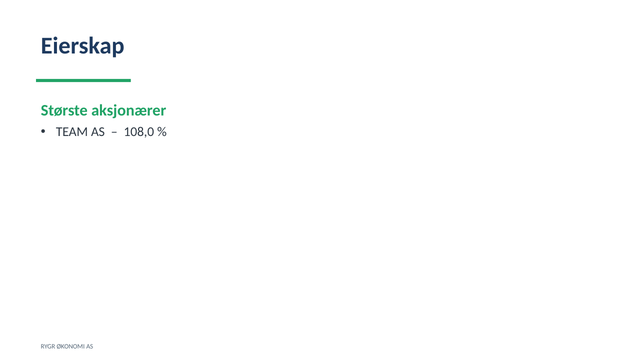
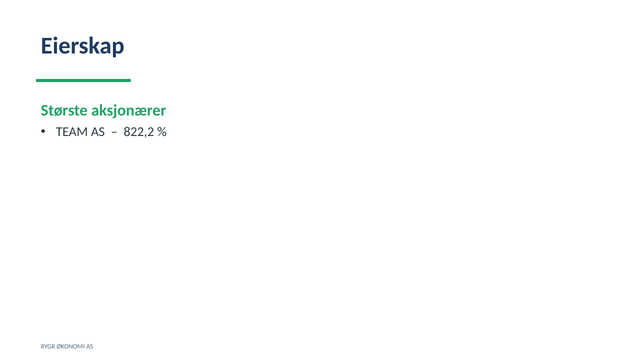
108,0: 108,0 -> 822,2 (139, 132)
